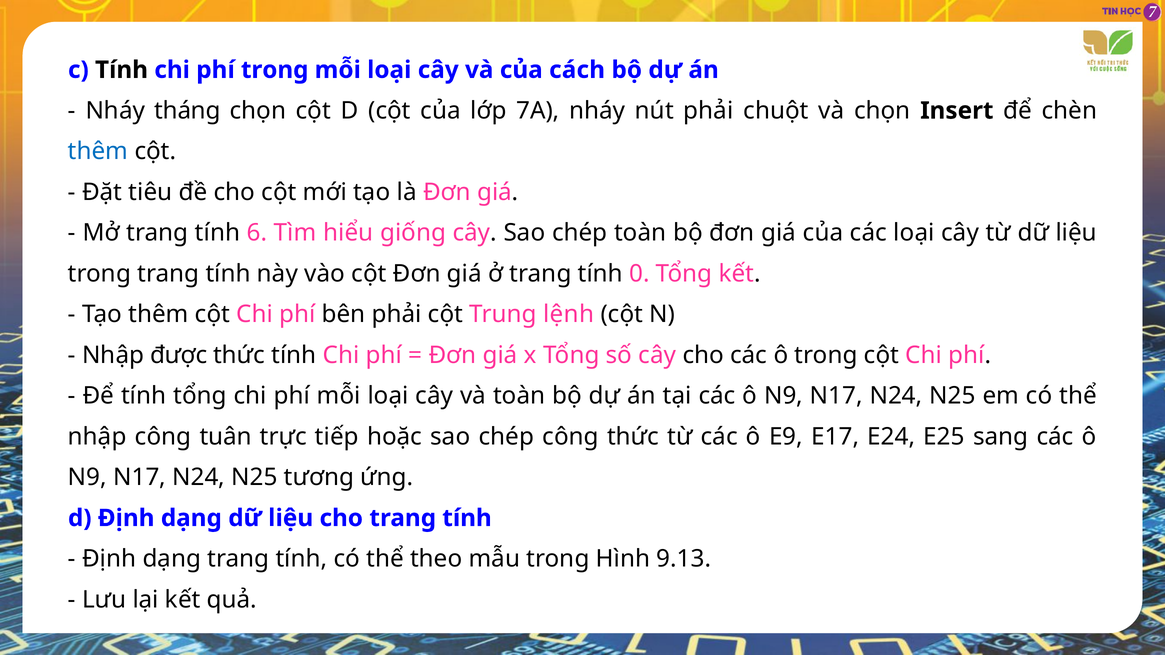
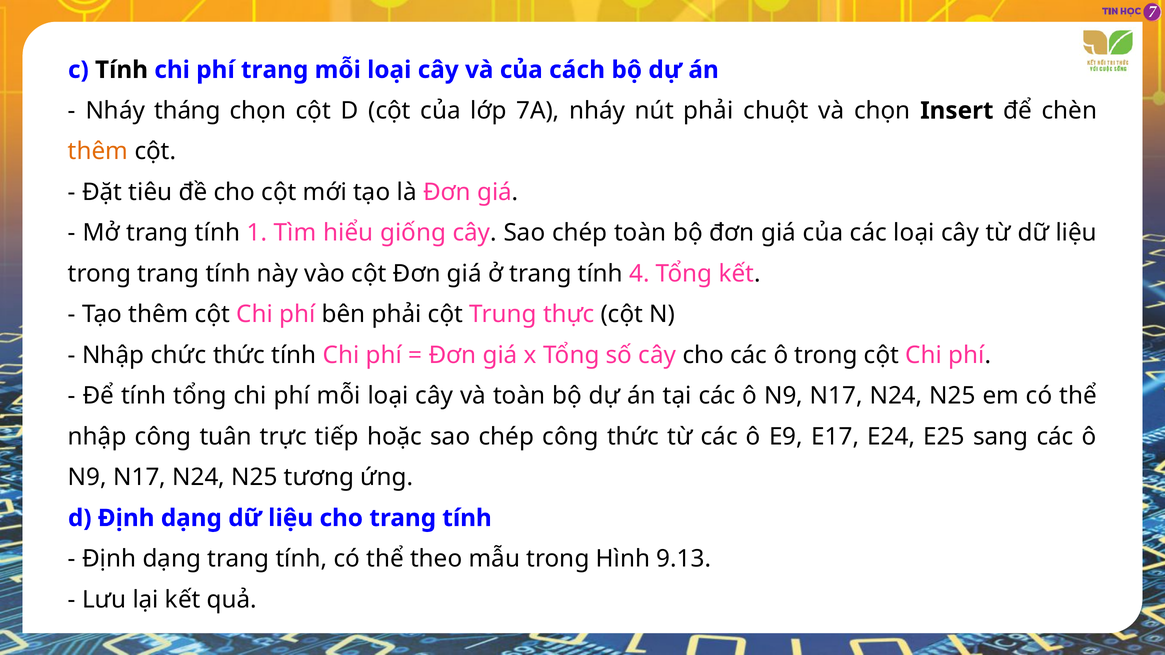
phí trong: trong -> trang (275, 70)
thêm colour: blue -> orange (98, 151)
6: 6 -> 1 (257, 233)
0: 0 -> 4 (639, 274)
lệnh: lệnh -> thực (569, 315)
được: được -> chức (178, 355)
